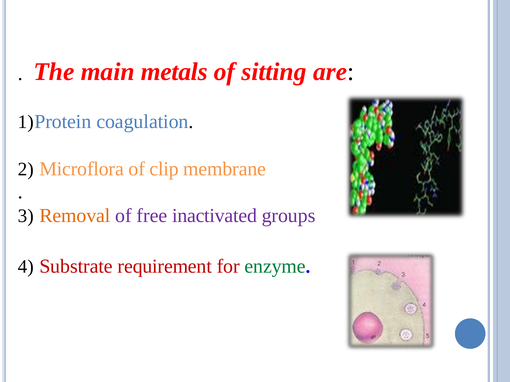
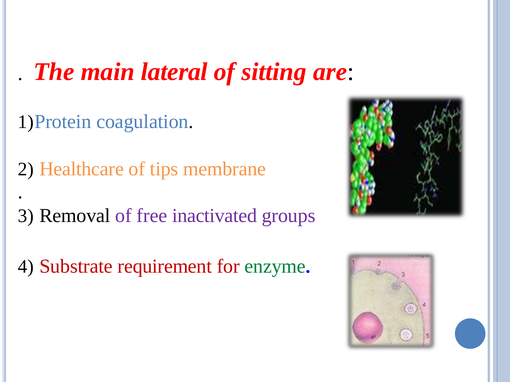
metals: metals -> lateral (174, 72)
Microflora: Microflora -> Healthcare (82, 169)
clip: clip -> tips (164, 169)
Removal colour: orange -> black (75, 216)
